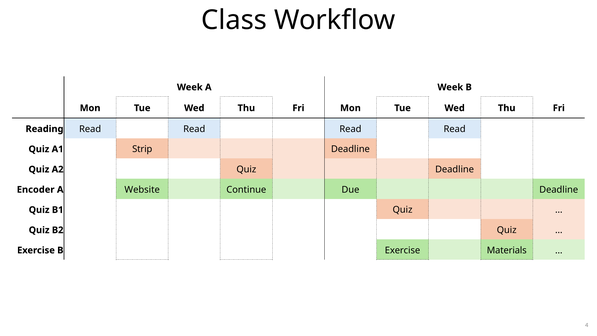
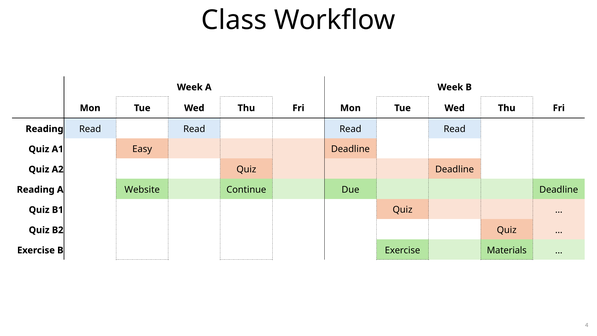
Strip: Strip -> Easy (142, 149)
Encoder: Encoder -> Reading (36, 190)
